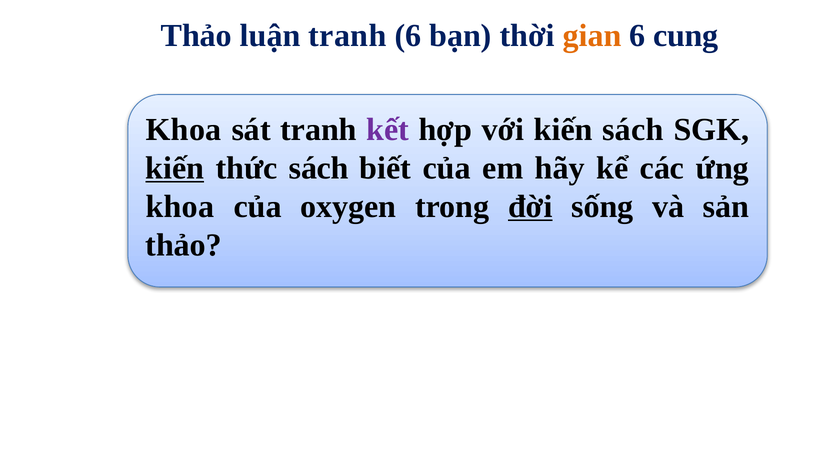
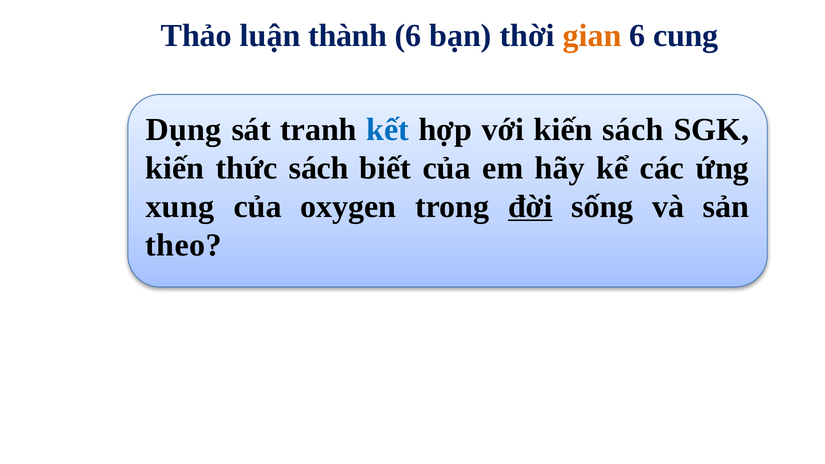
luận tranh: tranh -> thành (348, 36)
Khoa: Khoa -> Dụng (184, 129)
kết colour: purple -> blue (388, 129)
kiến underline: present -> none (175, 168)
khoa: khoa -> xung (180, 207)
thảo: thảo -> theo (184, 245)
